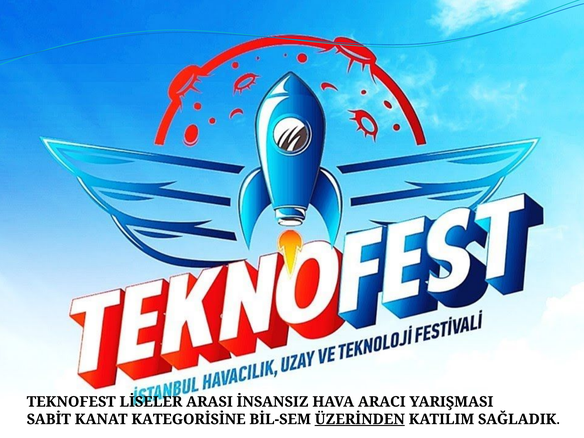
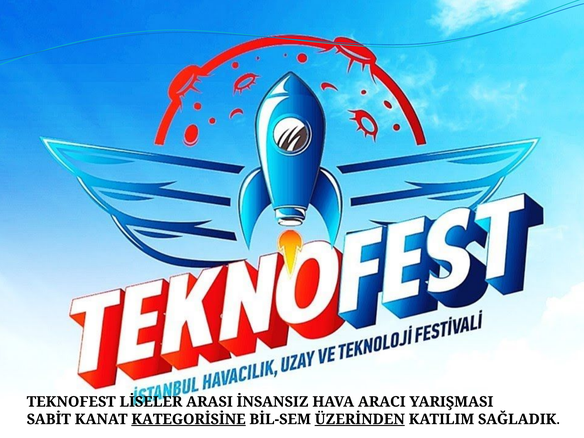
KATEGORİSİNE underline: none -> present (189, 419)
